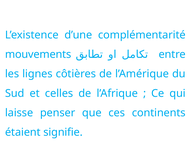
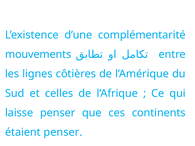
étaient signifie: signifie -> penser (63, 132)
